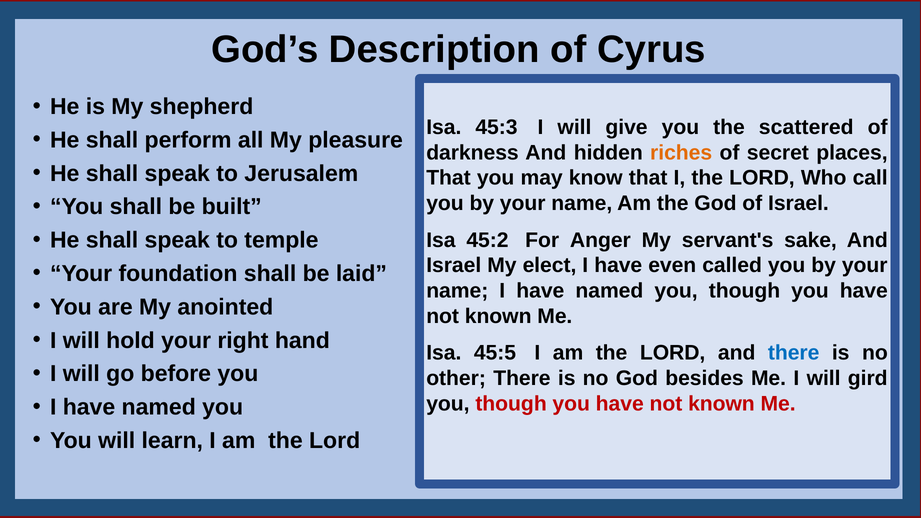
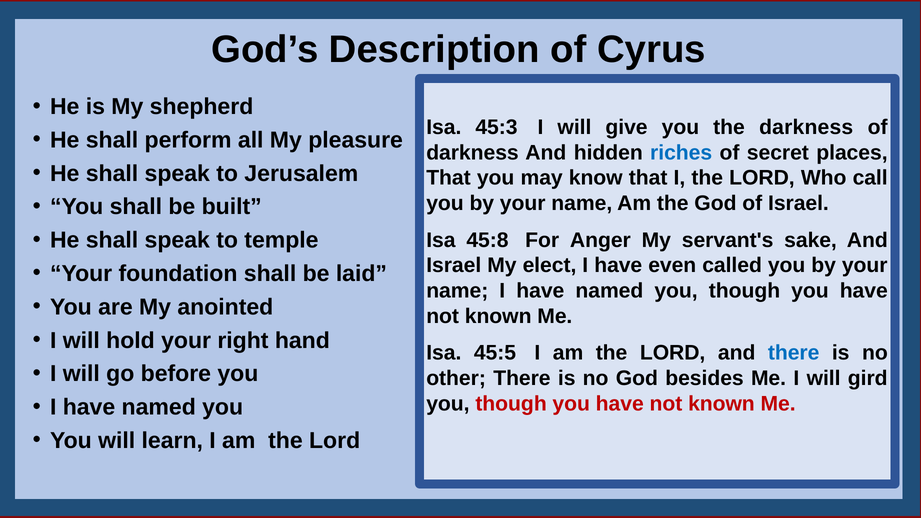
the scattered: scattered -> darkness (806, 127)
riches colour: orange -> blue (681, 153)
45:2: 45:2 -> 45:8 (487, 240)
